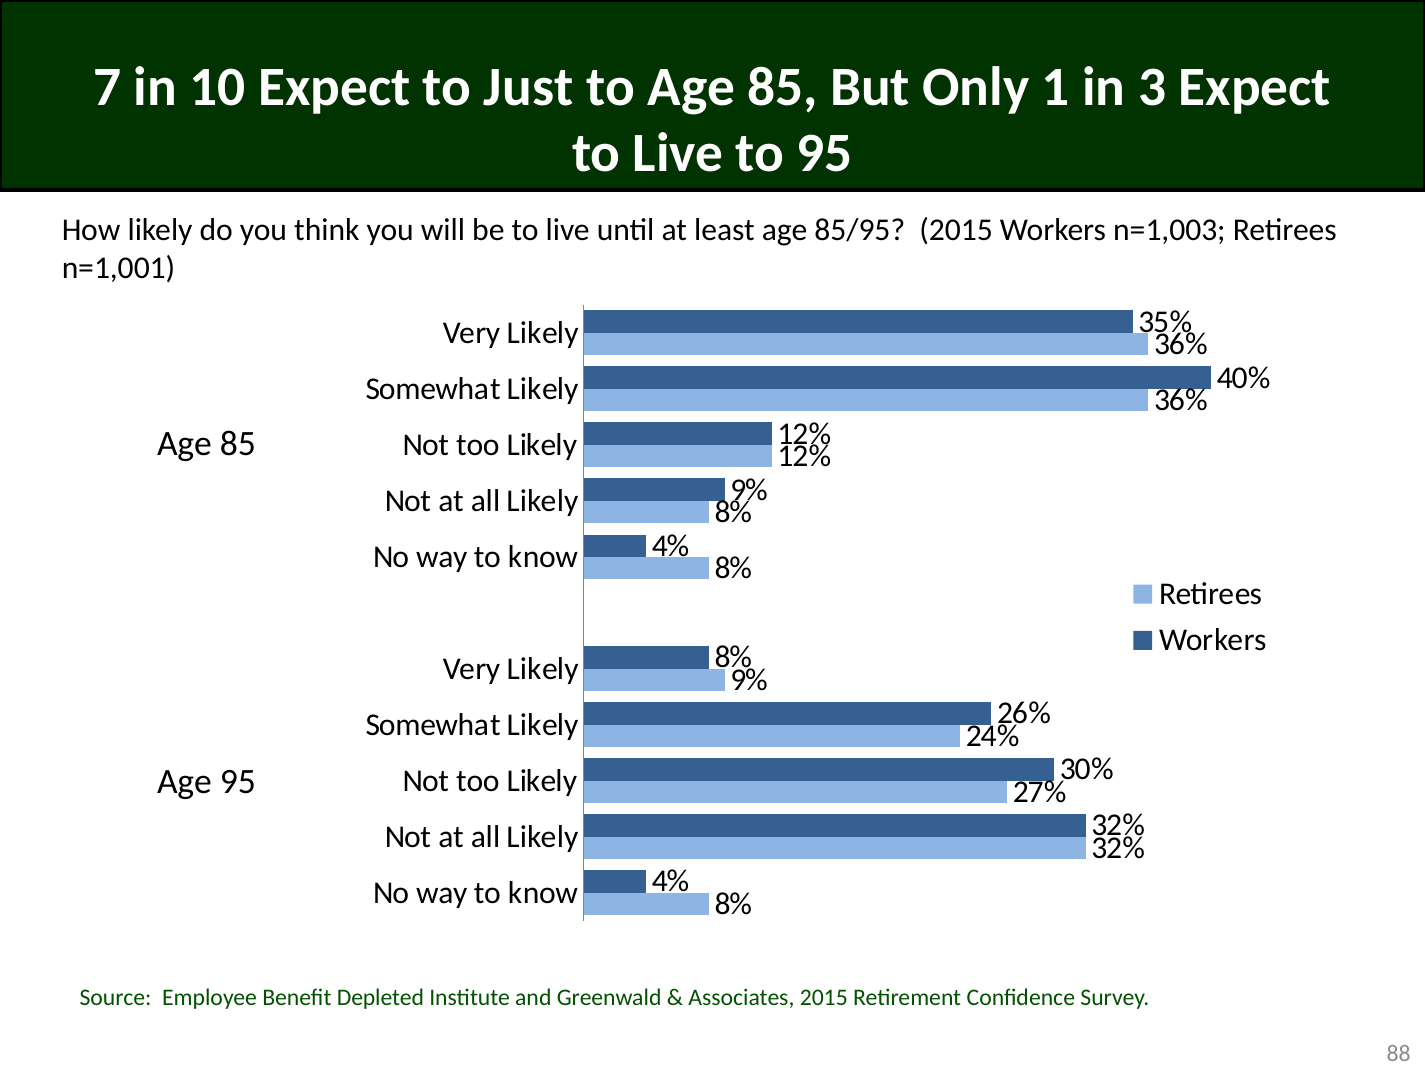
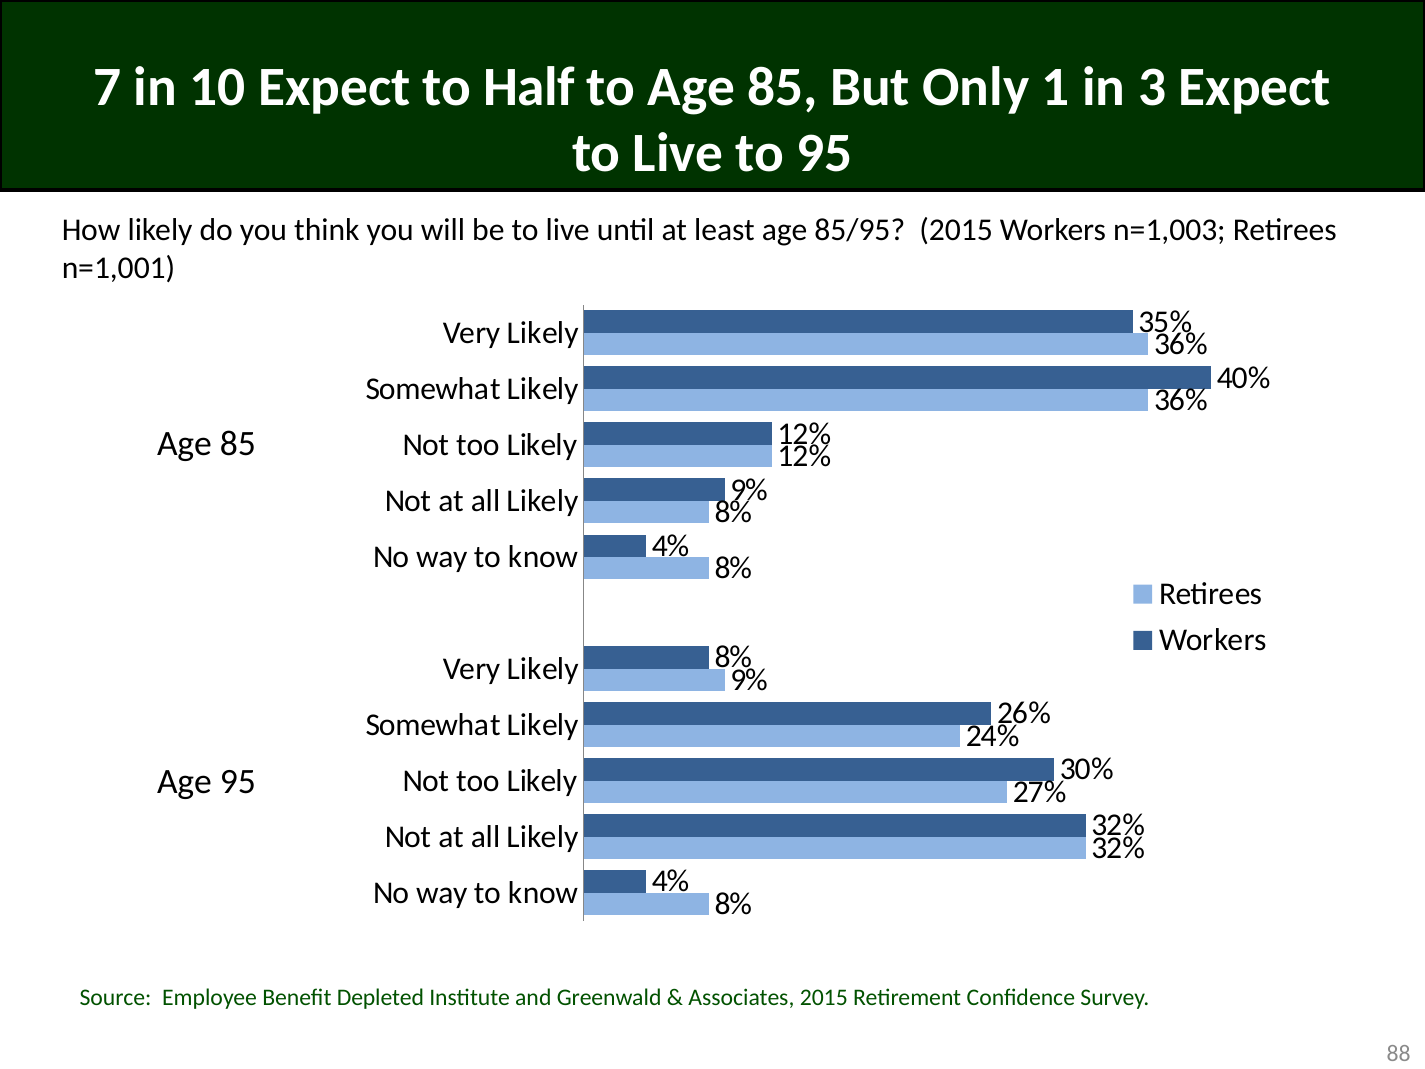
Just: Just -> Half (529, 87)
